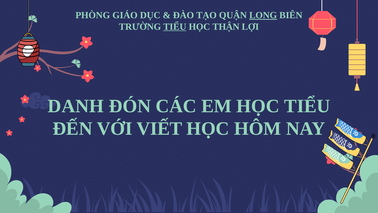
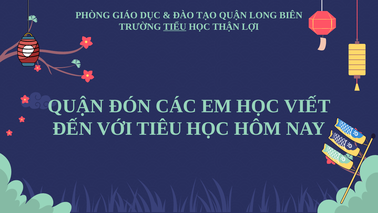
LONG underline: present -> none (263, 15)
DANH: DANH -> QUẬN (76, 106)
HỌC TIỂU: TIỂU -> VIẾT (307, 106)
VIẾT: VIẾT -> TIÊU (160, 129)
